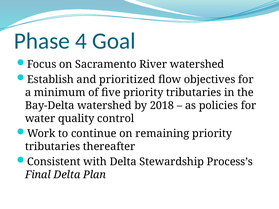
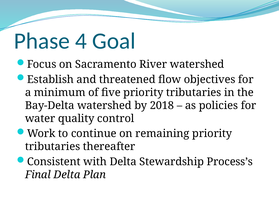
prioritized: prioritized -> threatened (127, 80)
